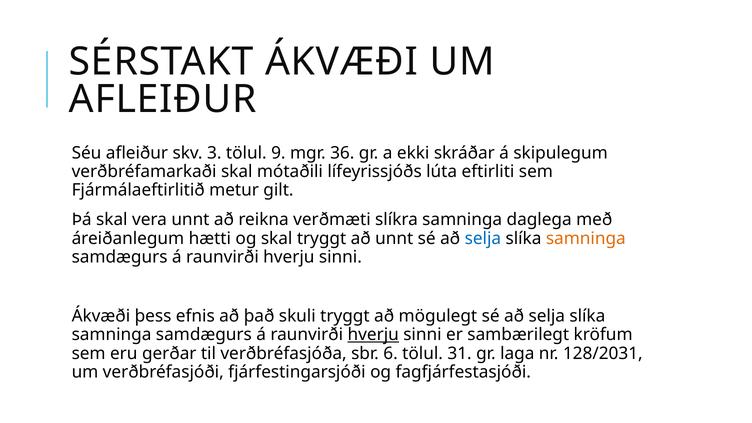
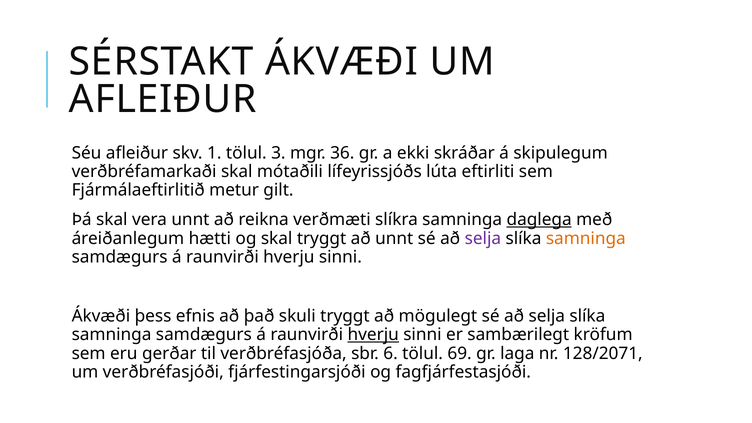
3: 3 -> 1 (214, 153)
9: 9 -> 3 (278, 153)
daglega underline: none -> present (539, 220)
selja colour: blue -> purple (483, 238)
31: 31 -> 69 (460, 353)
128/2031: 128/2031 -> 128/2071 (603, 353)
